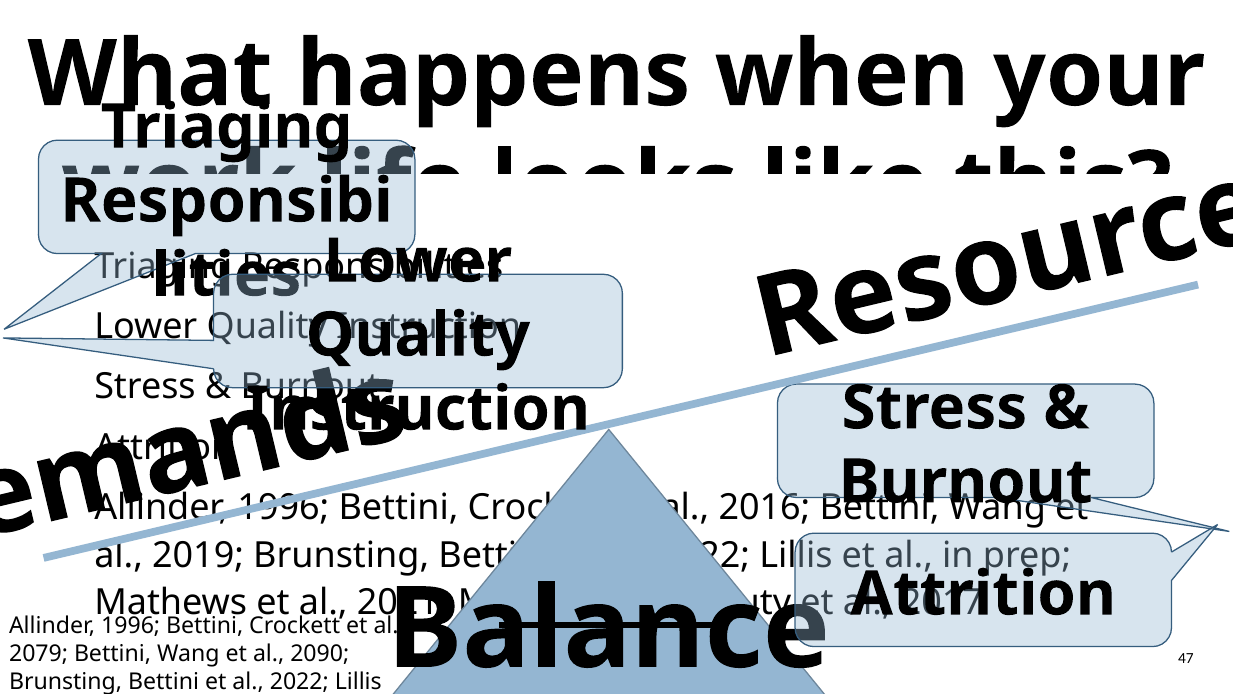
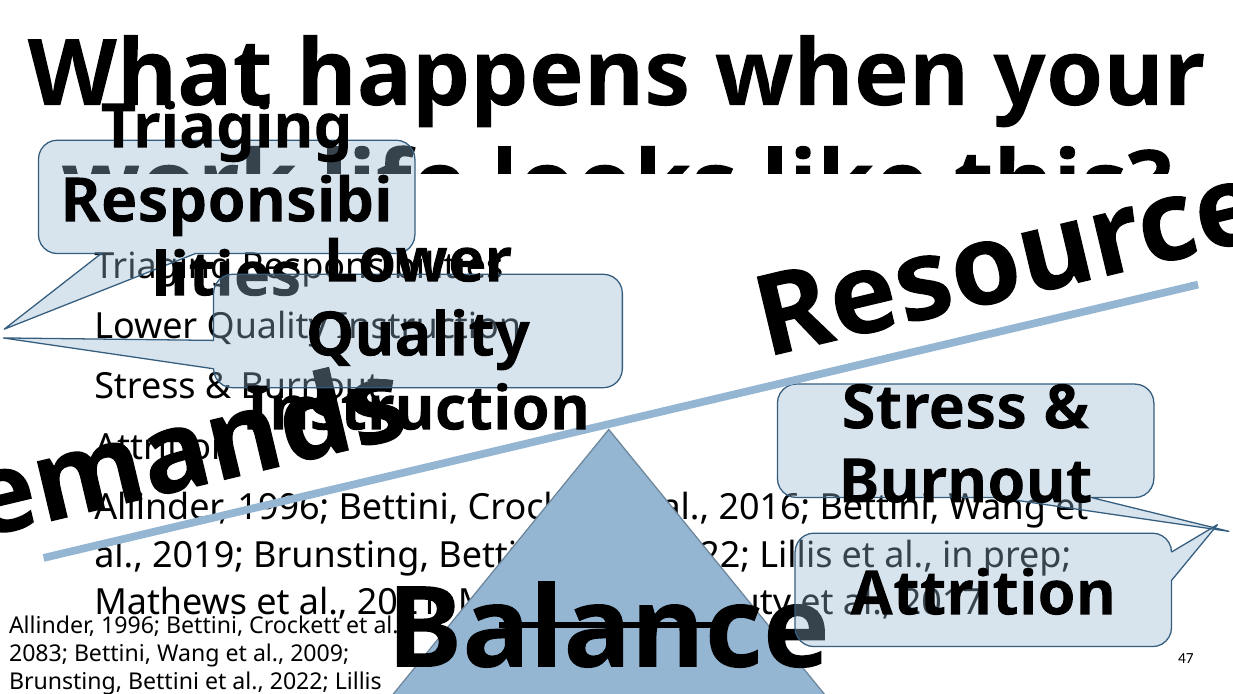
2079: 2079 -> 2083 (39, 654)
2090: 2090 -> 2009 (320, 654)
